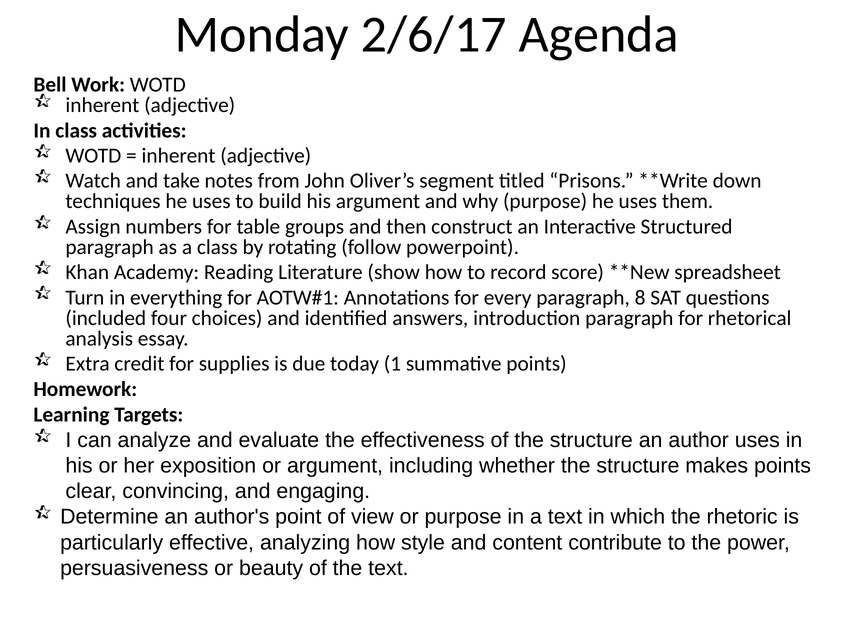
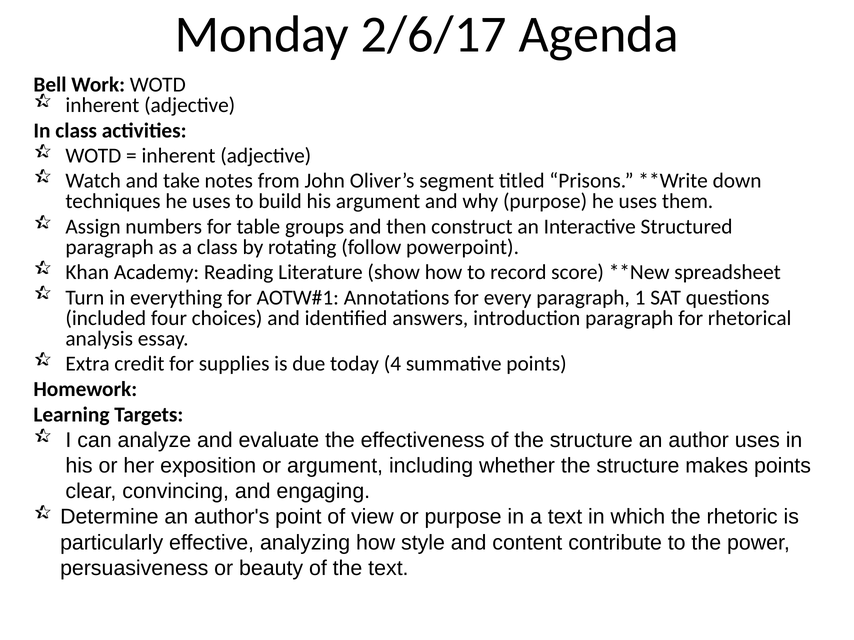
8: 8 -> 1 (640, 298)
1: 1 -> 4 (392, 364)
